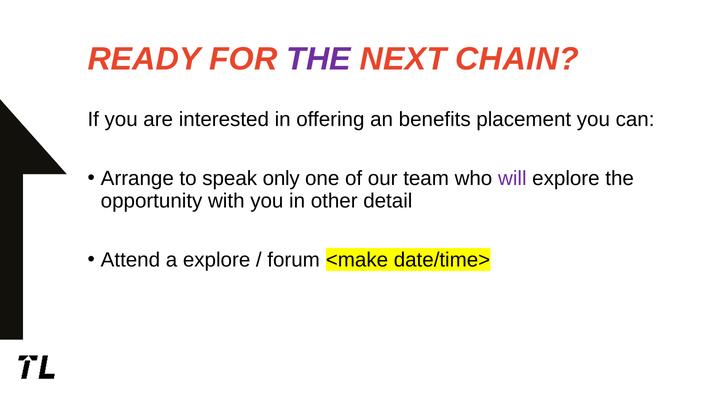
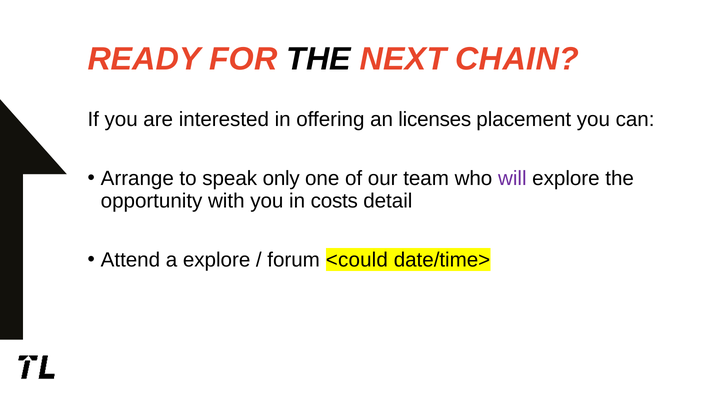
THE colour: purple -> black (319, 59)
benefits: benefits -> licenses (435, 119)
other: other -> costs (334, 201)
<make: <make -> <could (357, 260)
